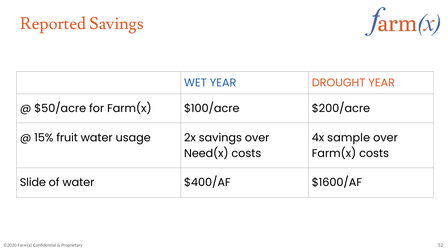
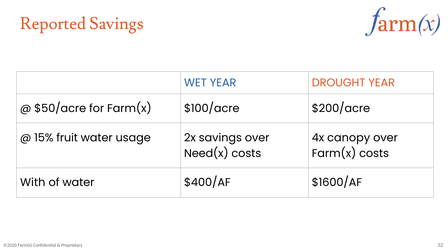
sample: sample -> canopy (349, 138)
Slide: Slide -> With (33, 182)
